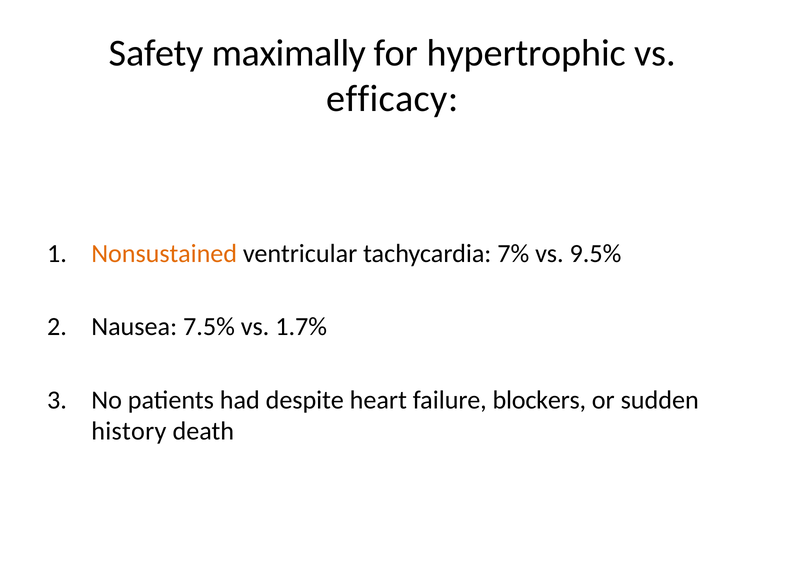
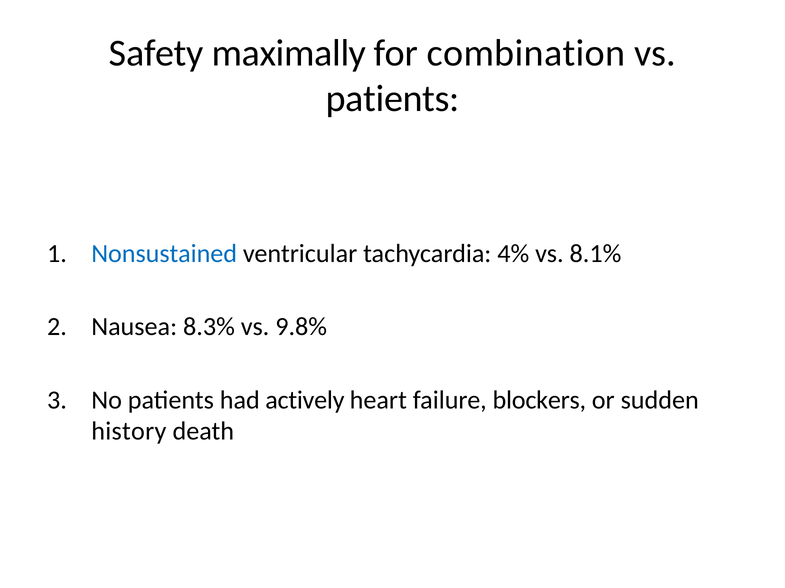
hypertrophic: hypertrophic -> combination (526, 53)
efficacy: efficacy -> patients (393, 99)
Nonsustained colour: orange -> blue (164, 254)
7%: 7% -> 4% (513, 254)
9.5%: 9.5% -> 8.1% (595, 254)
7.5%: 7.5% -> 8.3% (209, 327)
1.7%: 1.7% -> 9.8% (301, 327)
despite: despite -> actively (305, 401)
